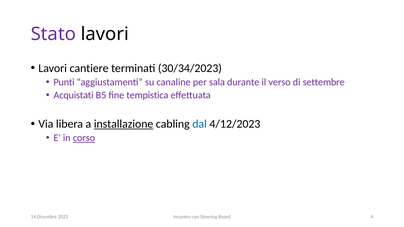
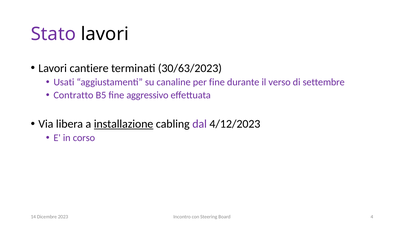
30/34/2023: 30/34/2023 -> 30/63/2023 (190, 68)
Punti: Punti -> Usati (64, 82)
per sala: sala -> fine (217, 82)
Acquistati: Acquistati -> Contratto (73, 95)
tempistica: tempistica -> aggressivo (147, 95)
dal colour: blue -> purple (200, 124)
corso underline: present -> none (84, 138)
